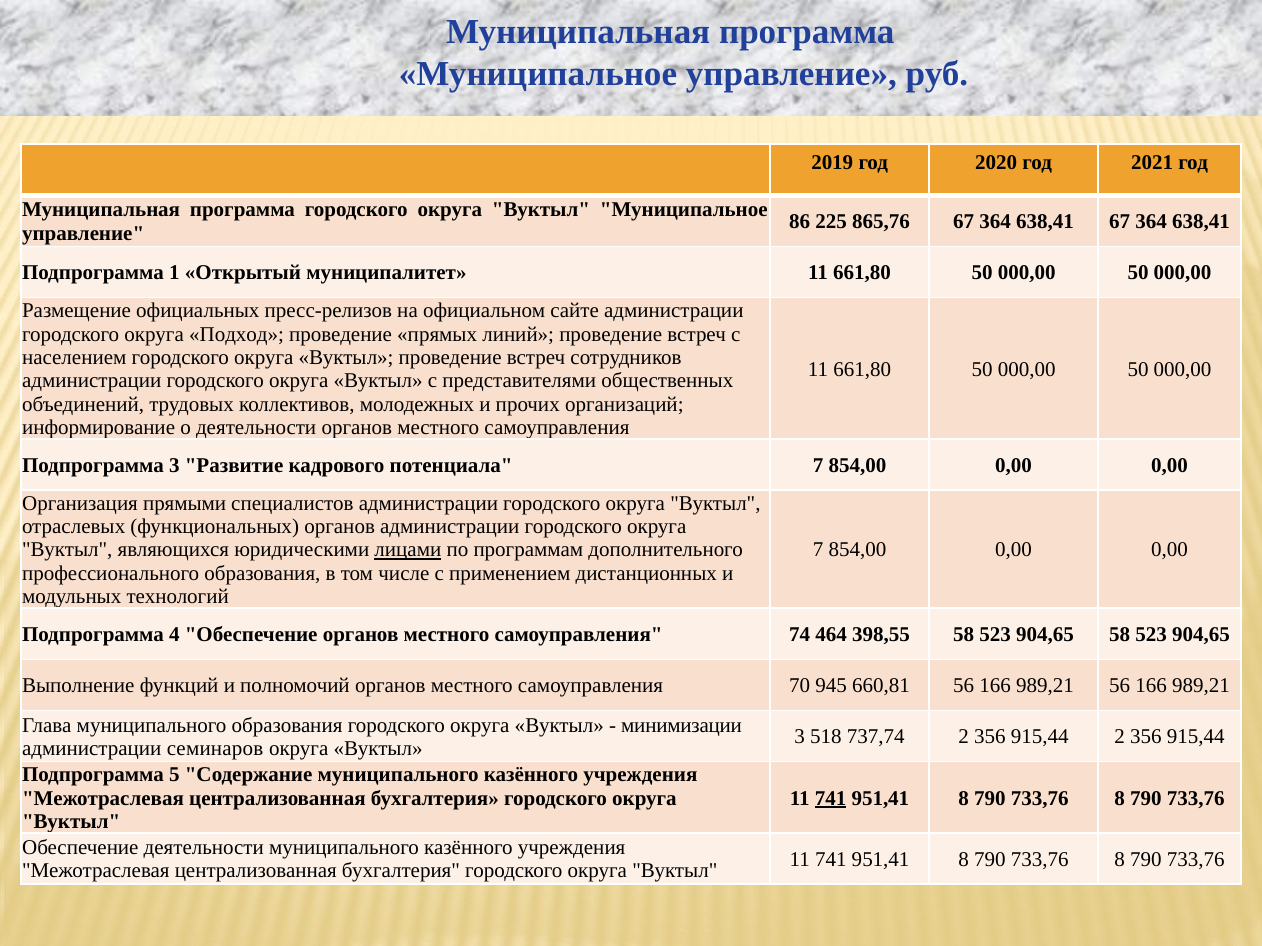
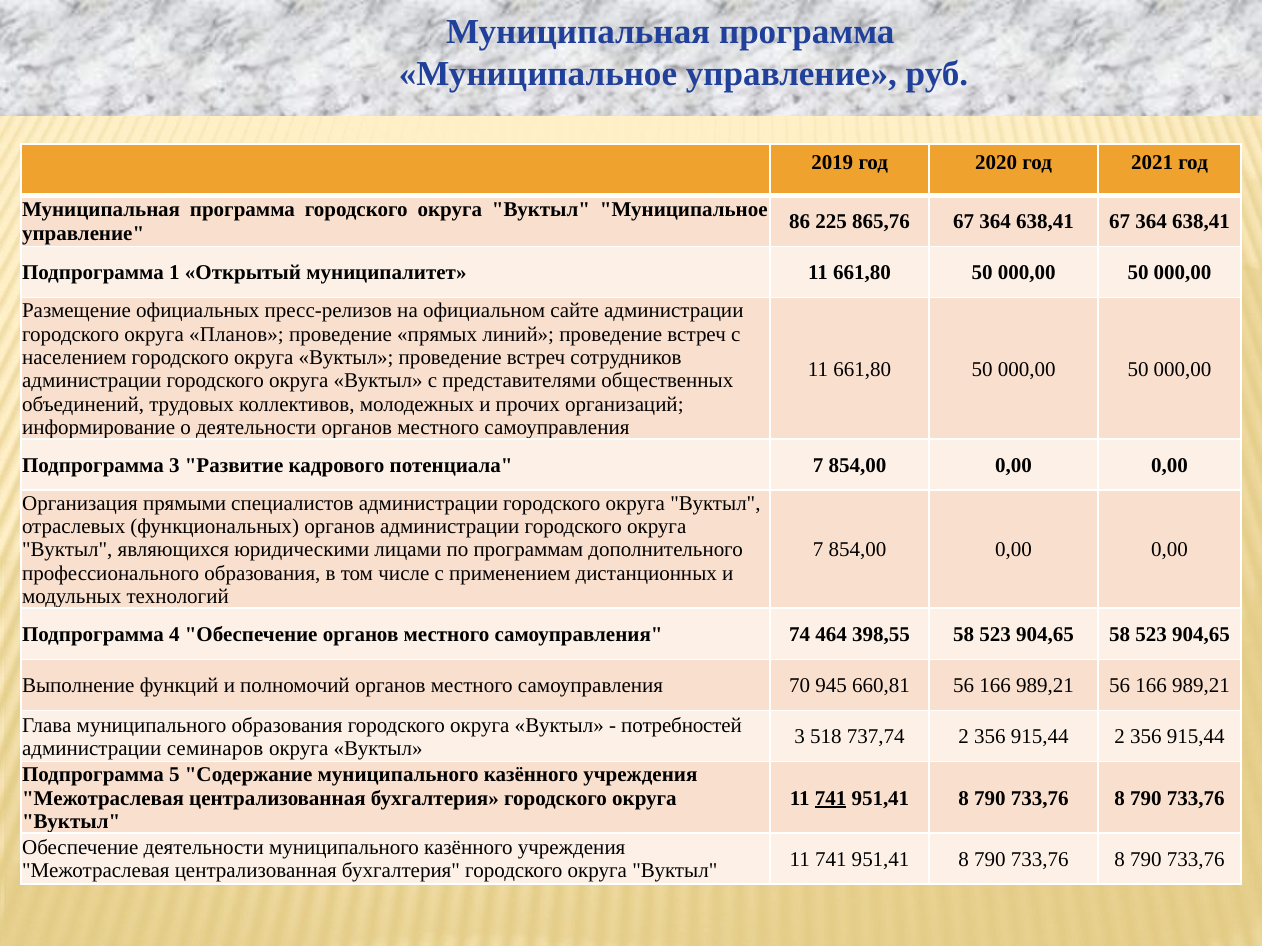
Подход: Подход -> Планов (236, 334)
лицами underline: present -> none (408, 550)
минимизации: минимизации -> потребностей (682, 726)
